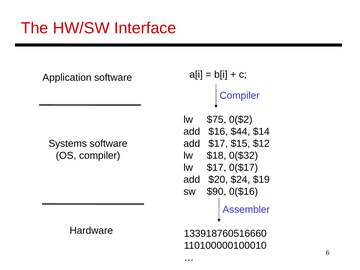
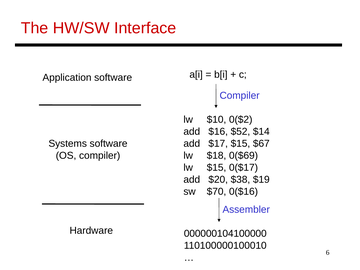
$75: $75 -> $10 (217, 119)
$44: $44 -> $52 (240, 131)
$12: $12 -> $67 (261, 143)
0($32: 0($32 -> 0($69 (244, 155)
lw $17: $17 -> $15 (217, 167)
$24: $24 -> $38 (240, 180)
$90: $90 -> $70 (217, 192)
133918760516660: 133918760516660 -> 000000104100000 (225, 233)
